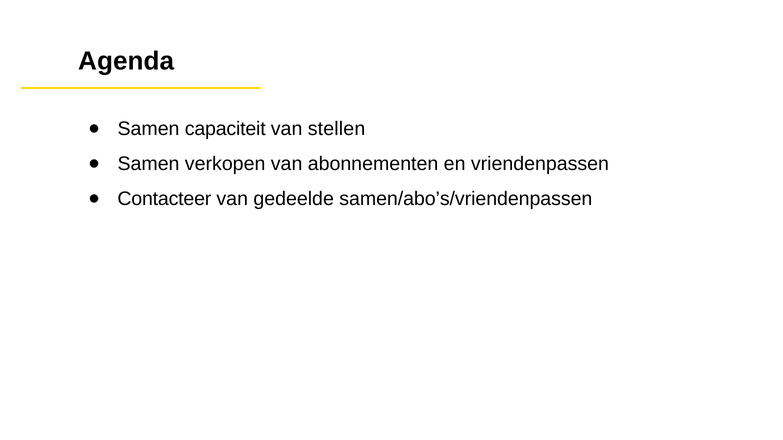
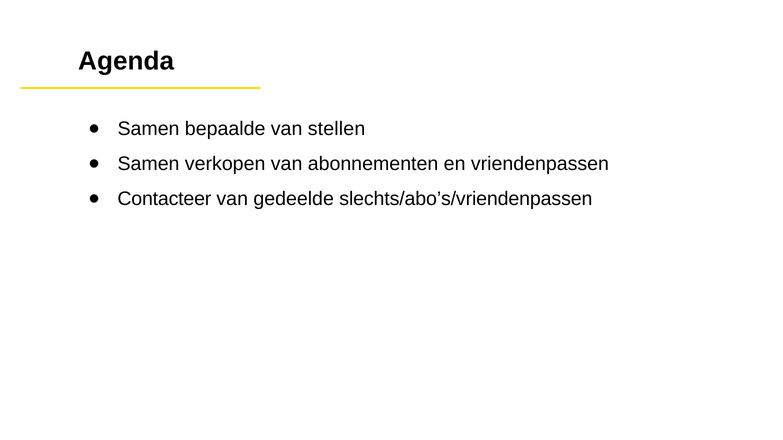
capaciteit: capaciteit -> bepaalde (225, 129)
samen/abo’s/vriendenpassen: samen/abo’s/vriendenpassen -> slechts/abo’s/vriendenpassen (466, 199)
